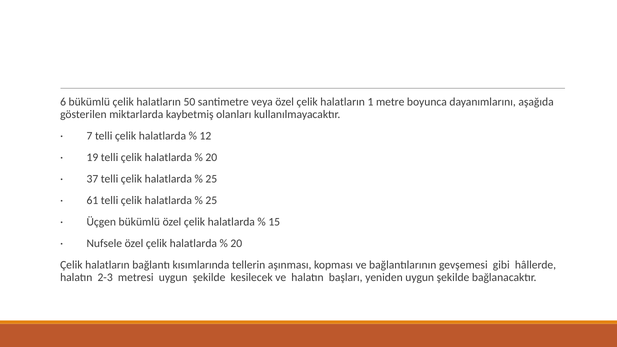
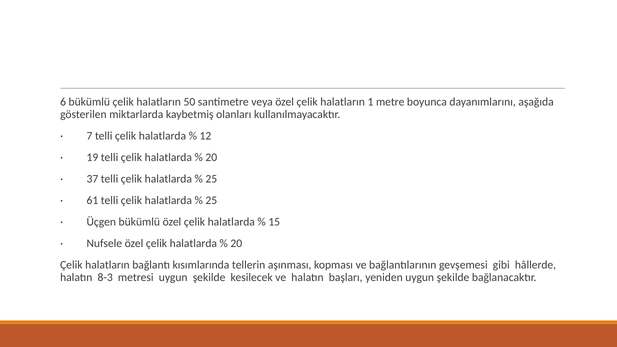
2-3: 2-3 -> 8-3 (105, 277)
